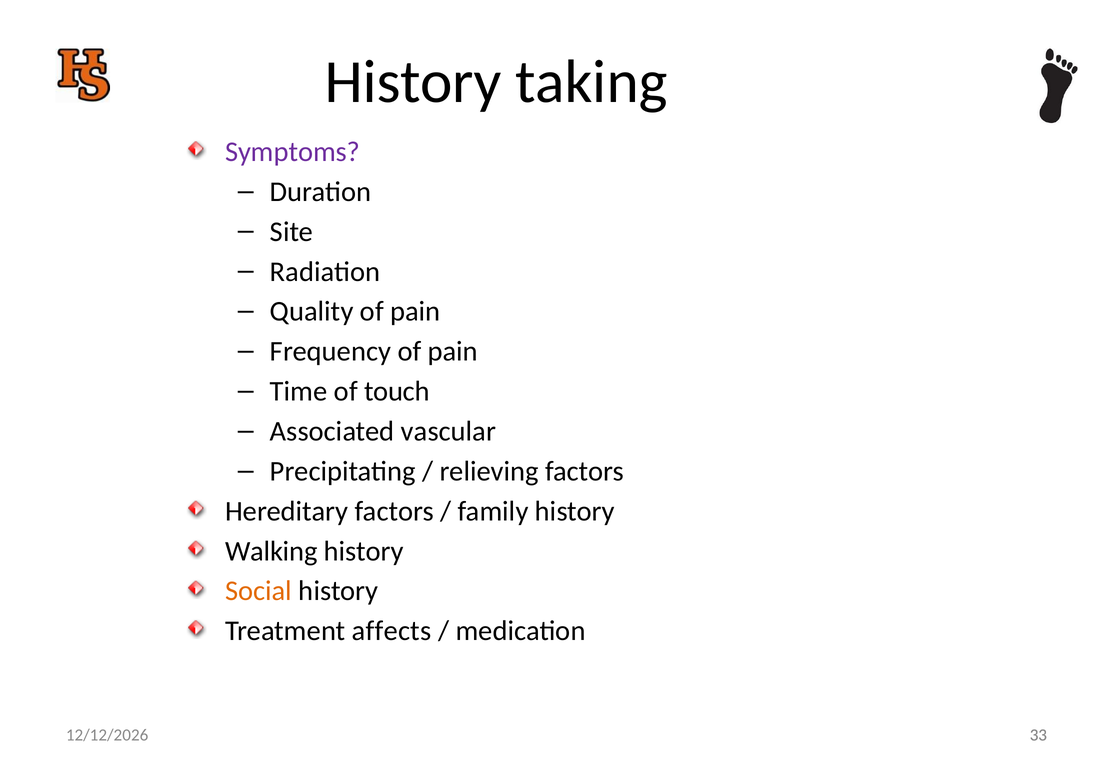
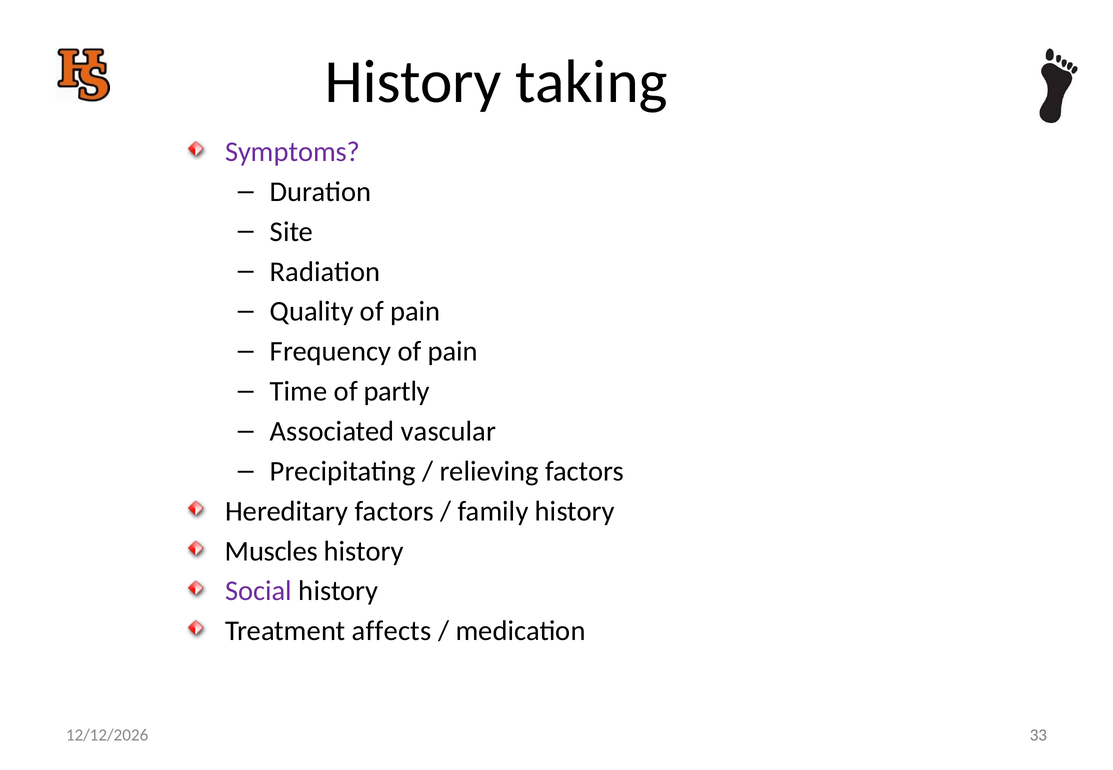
touch: touch -> partly (397, 392)
Walking: Walking -> Muscles (271, 552)
Social colour: orange -> purple (259, 591)
